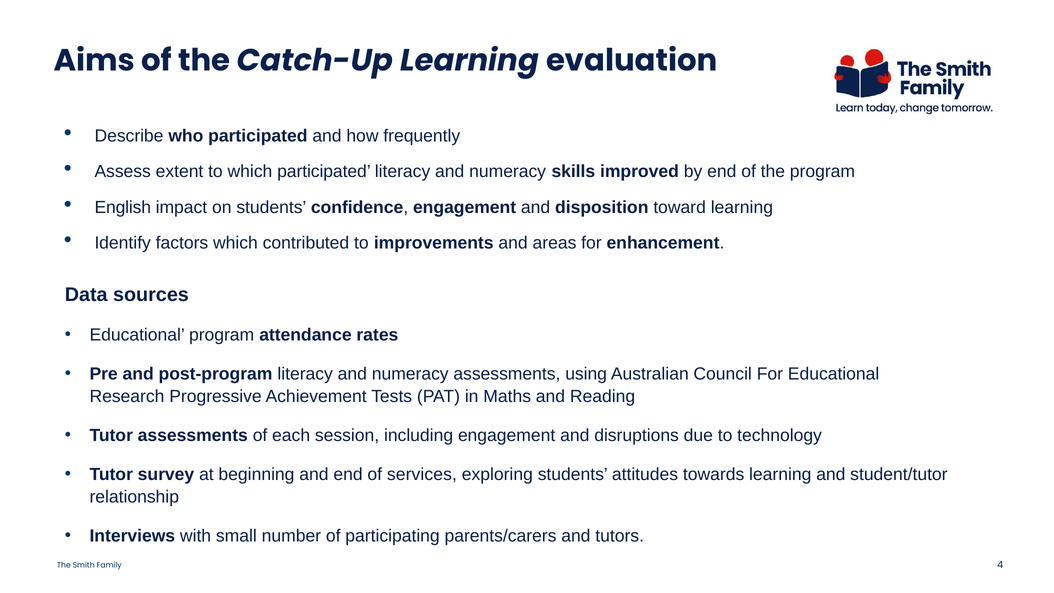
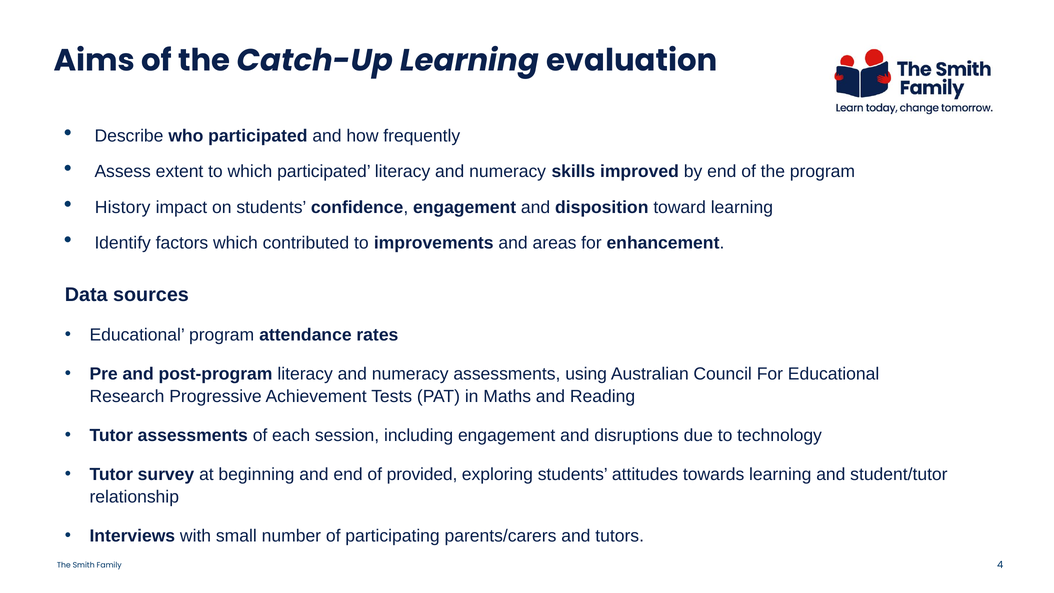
English: English -> History (123, 207)
services: services -> provided (422, 475)
